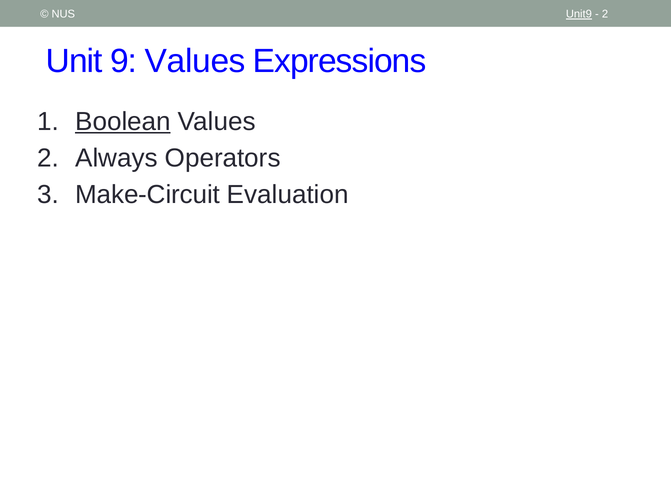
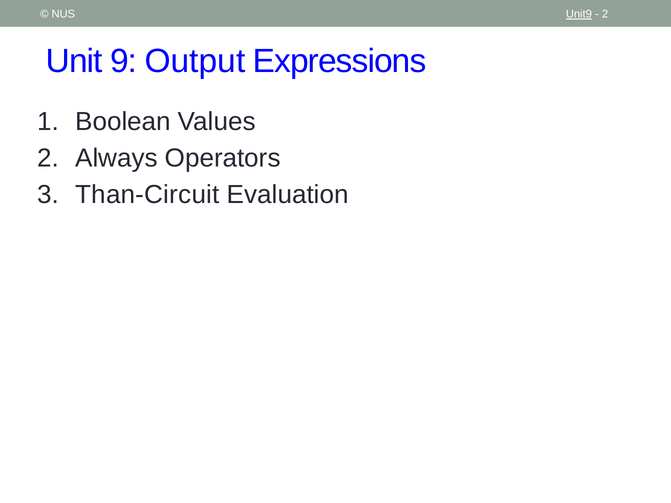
9 Values: Values -> Output (195, 61)
Boolean underline: present -> none (123, 121)
Make-Circuit: Make-Circuit -> Than-Circuit (147, 195)
